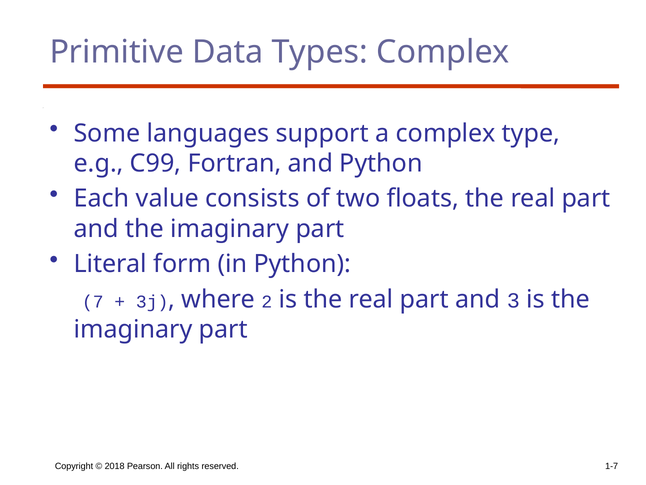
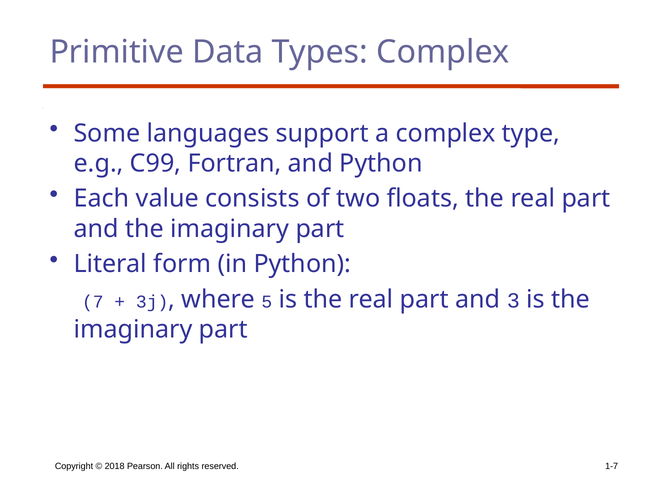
2: 2 -> 5 (267, 301)
